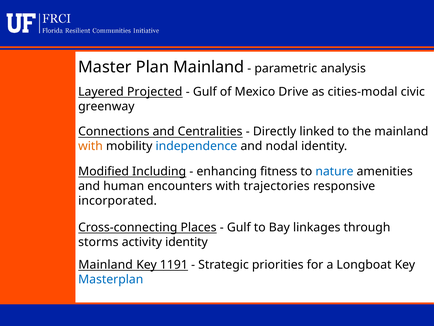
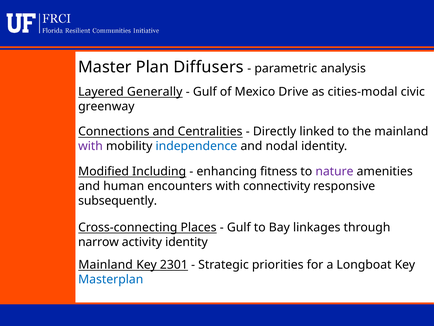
Plan Mainland: Mainland -> Diffusers (209, 67)
Projected: Projected -> Generally (155, 92)
with colour: orange -> purple (91, 146)
nature colour: blue -> purple (334, 171)
trajectories: trajectories -> connectivity (277, 186)
incorporated: incorporated -> subsequently (118, 200)
storms: storms -> narrow (98, 242)
1191: 1191 -> 2301 (174, 264)
